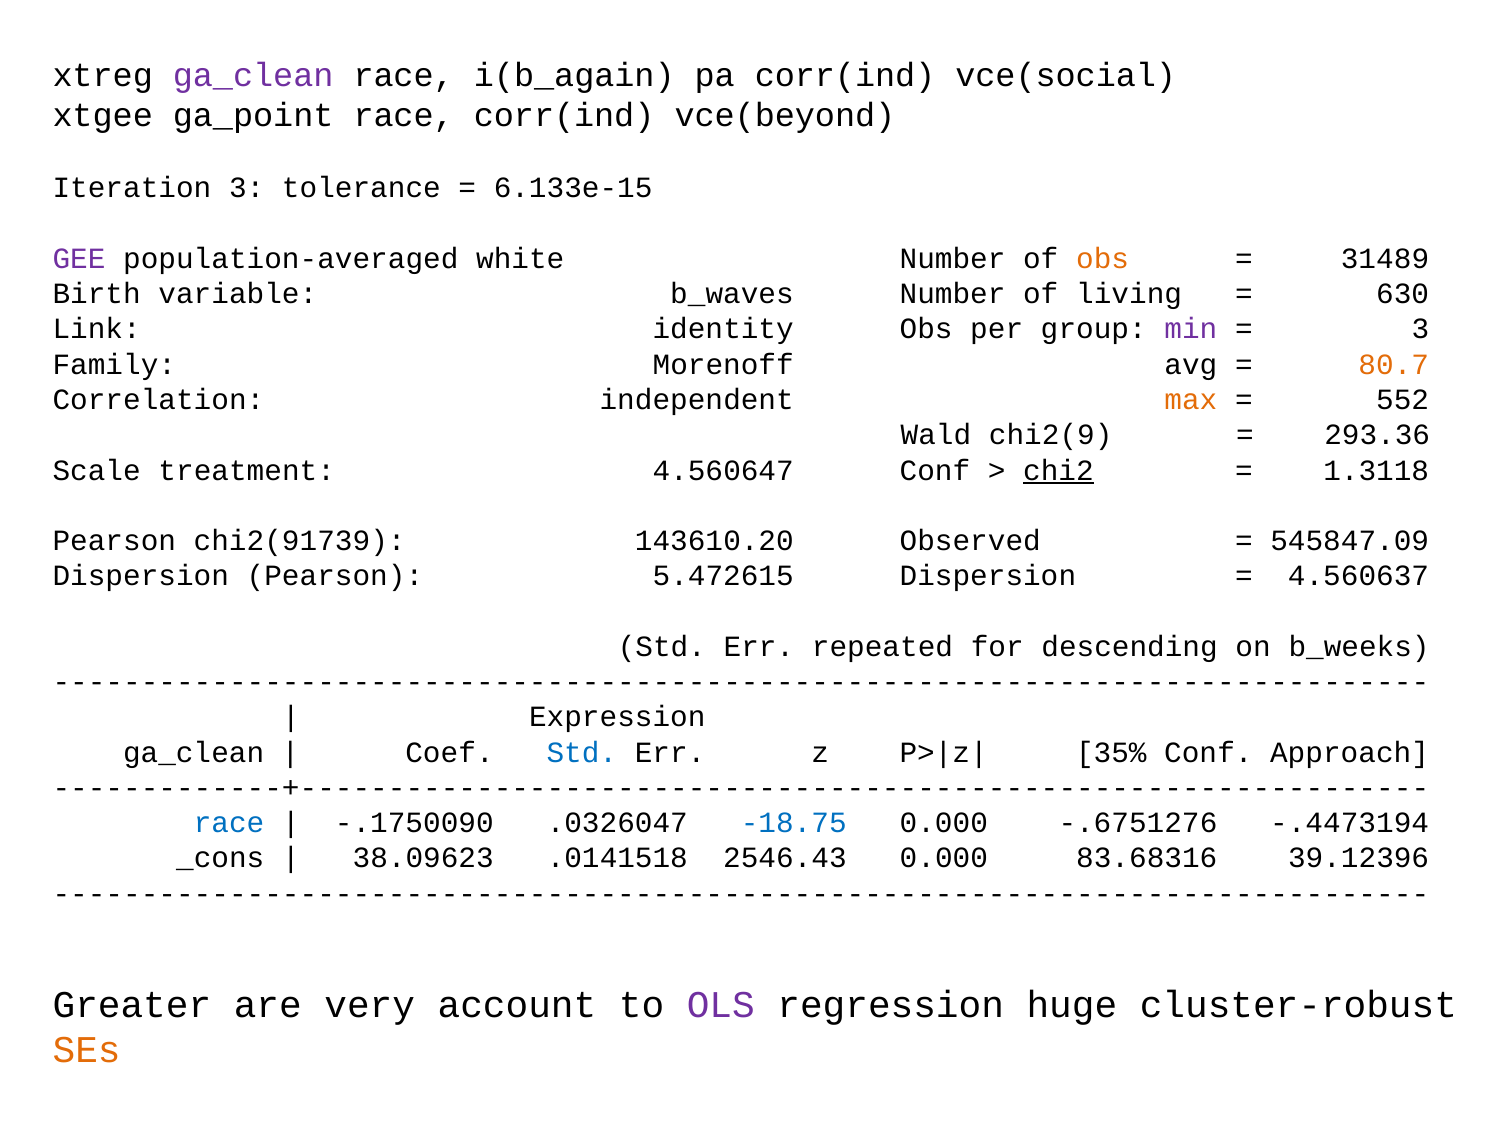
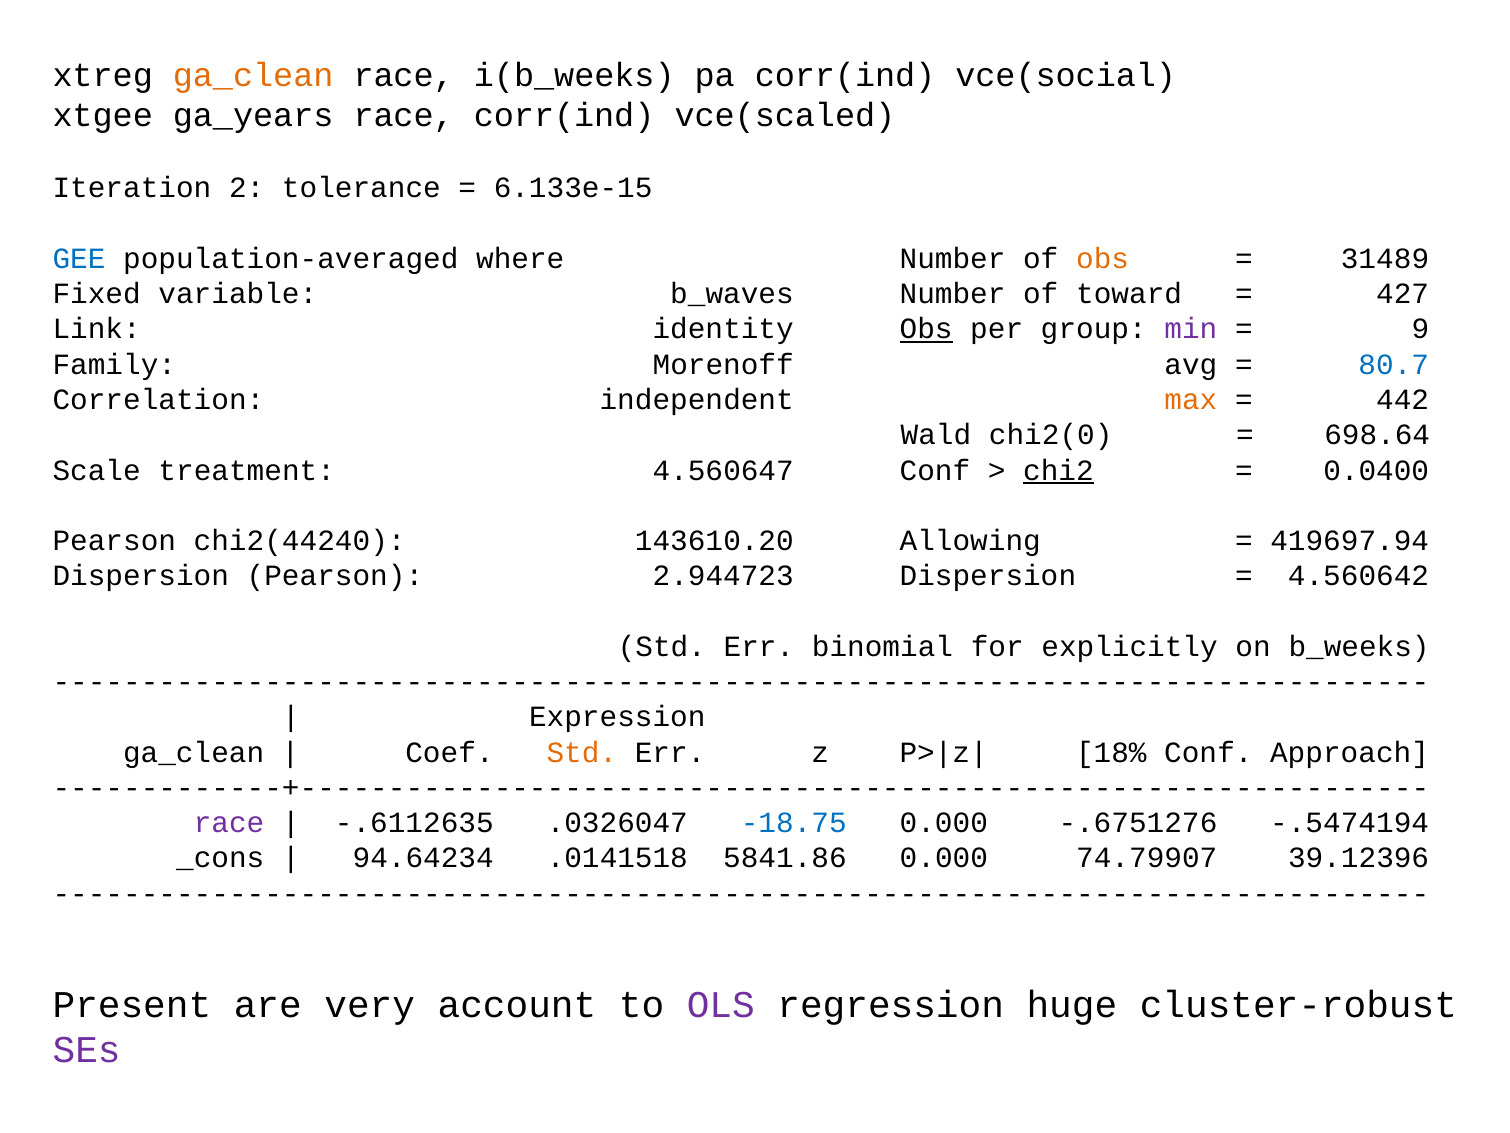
ga_clean colour: purple -> orange (253, 75)
i(b_again: i(b_again -> i(b_weeks (574, 75)
ga_point: ga_point -> ga_years (253, 115)
vce(beyond: vce(beyond -> vce(scaled (785, 115)
Iteration 3: 3 -> 2 (247, 188)
GEE colour: purple -> blue (79, 259)
white: white -> where (520, 259)
Birth: Birth -> Fixed (97, 294)
living: living -> toward (1129, 294)
630: 630 -> 427 (1403, 294)
Obs underline: none -> present (926, 329)
3: 3 -> 9 (1420, 329)
80.7 colour: orange -> blue (1394, 364)
552: 552 -> 442 (1403, 400)
chi2(9: chi2(9 -> chi2(0 (1051, 435)
293.36: 293.36 -> 698.64 (1377, 435)
1.3118: 1.3118 -> 0.0400 (1376, 470)
chi2(91739: chi2(91739 -> chi2(44240 (300, 541)
Observed: Observed -> Allowing (970, 541)
545847.09: 545847.09 -> 419697.94 (1350, 541)
5.472615: 5.472615 -> 2.944723 (723, 576)
4.560637: 4.560637 -> 4.560642 (1358, 576)
repeated: repeated -> binomial (882, 646)
descending: descending -> explicitly (1130, 646)
Std colour: blue -> orange (582, 752)
35%: 35% -> 18% (1111, 752)
race colour: blue -> purple (229, 823)
-.1750090: -.1750090 -> -.6112635 (414, 823)
-.4473194: -.4473194 -> -.5474194 (1350, 823)
38.09623: 38.09623 -> 94.64234 (423, 858)
2546.43: 2546.43 -> 5841.86 (785, 858)
83.68316: 83.68316 -> 74.79907 (1147, 858)
Greater: Greater -> Present (132, 1005)
SEs colour: orange -> purple (87, 1050)
